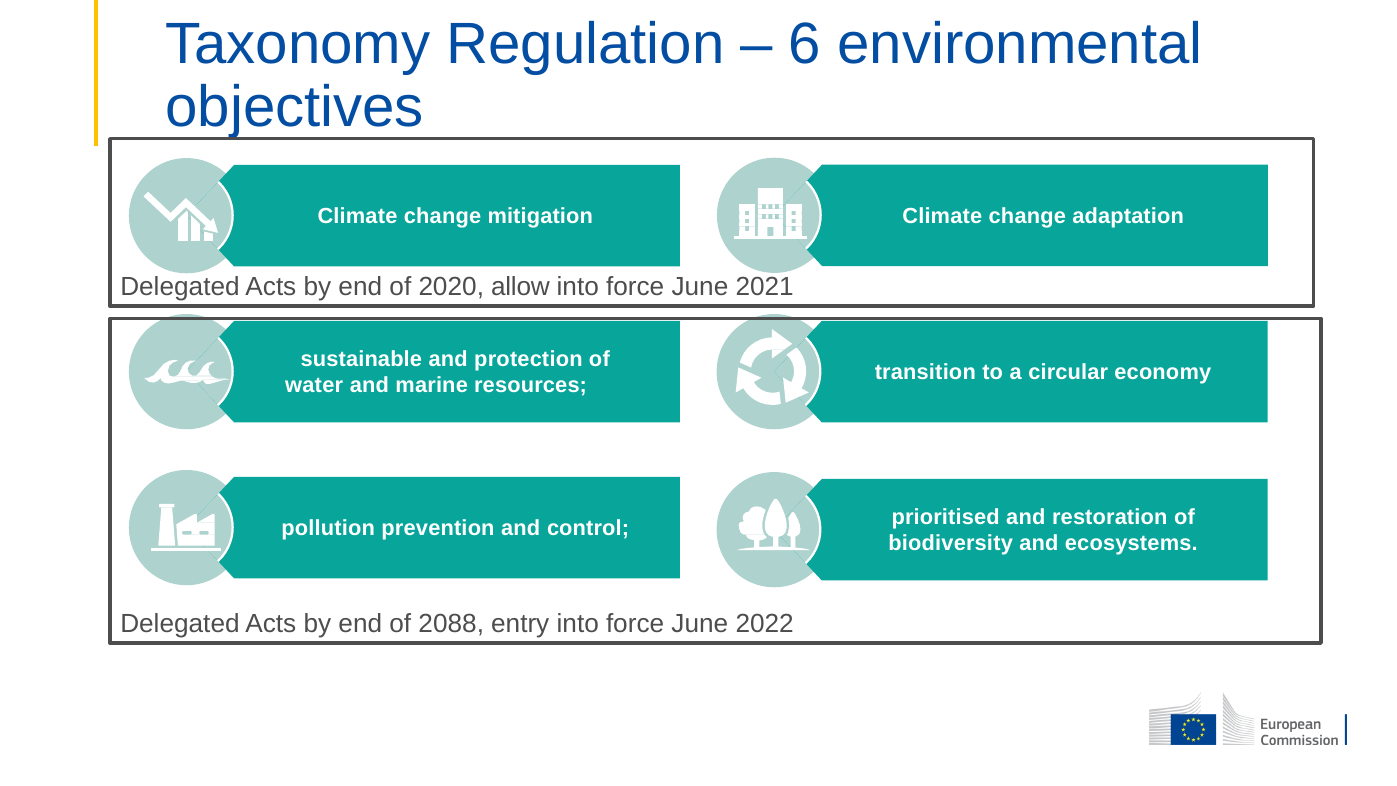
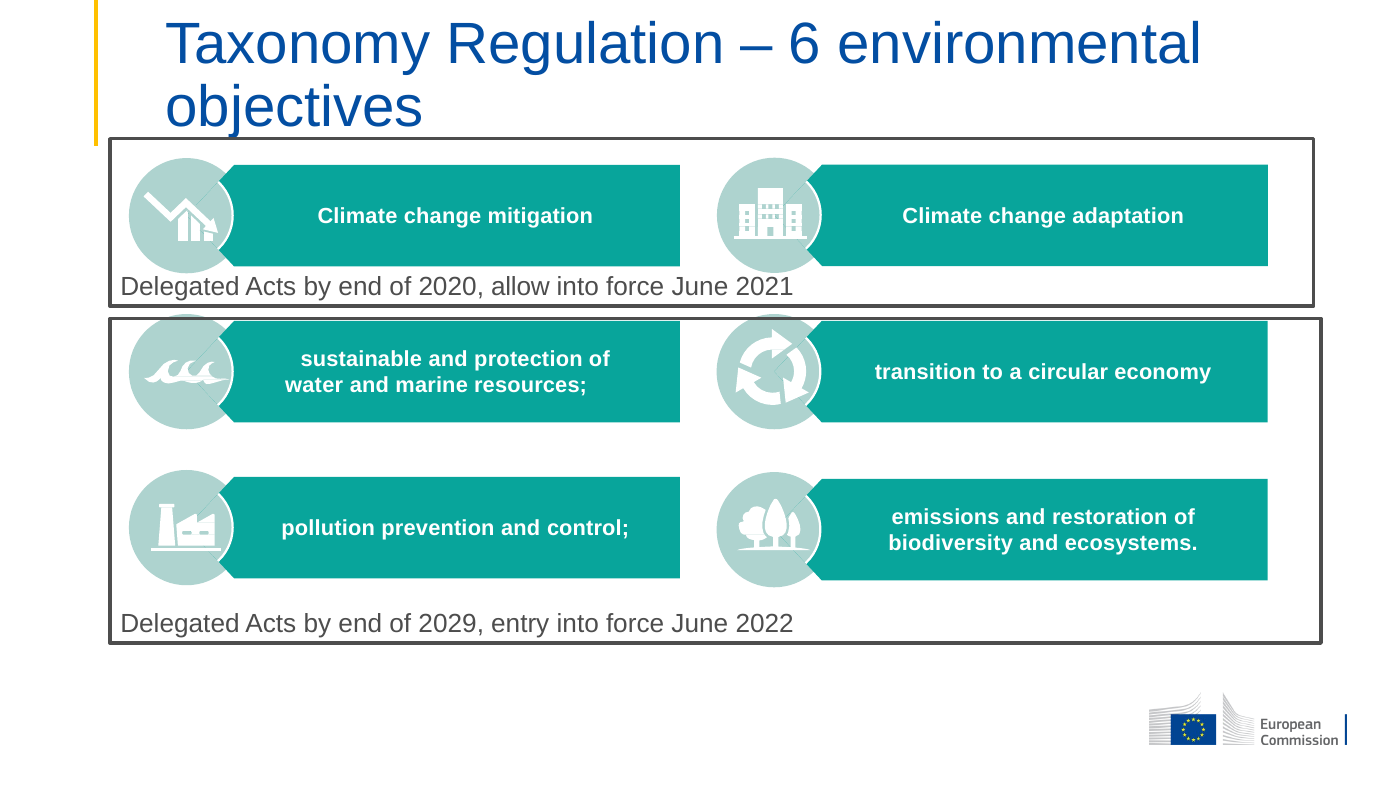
prioritised: prioritised -> emissions (946, 517)
2088: 2088 -> 2029 (451, 624)
